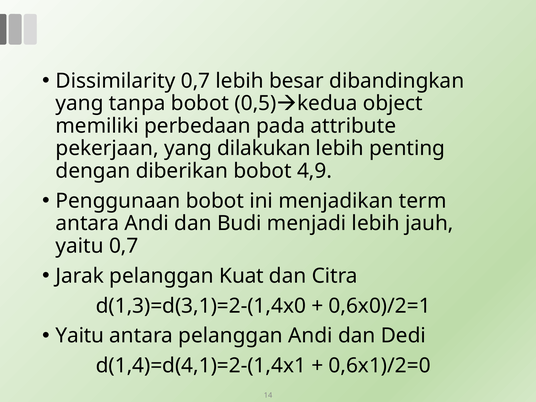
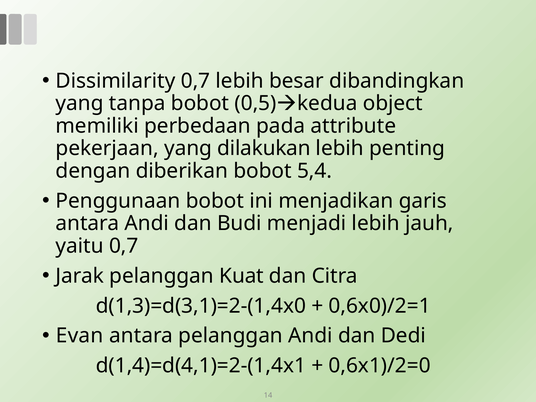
4,9: 4,9 -> 5,4 (315, 171)
term: term -> garis (423, 201)
Yaitu: Yaitu -> Evan (80, 336)
